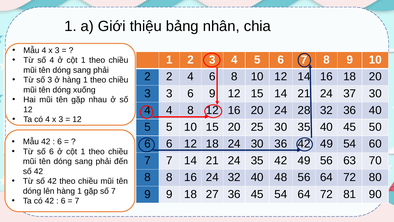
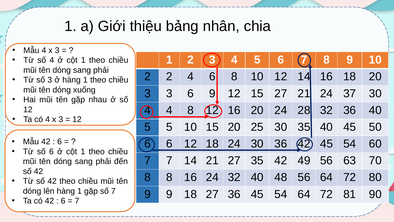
15 14: 14 -> 27 (281, 93)
36 42 49: 49 -> 45 (327, 144)
7 14 21 24: 24 -> 27 (234, 160)
